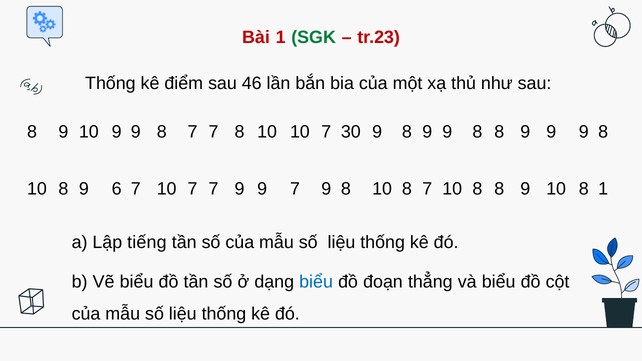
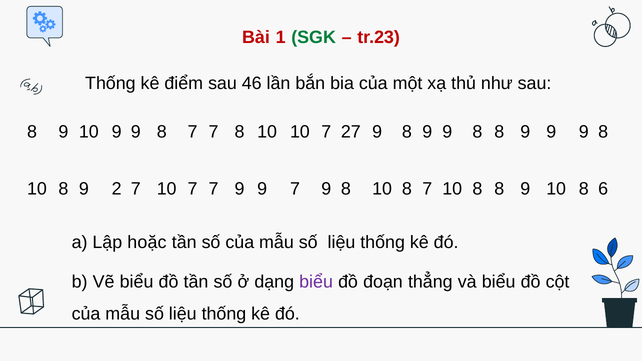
30: 30 -> 27 (351, 132)
6: 6 -> 2 (117, 189)
8 1: 1 -> 6 (603, 189)
tiếng: tiếng -> hoặc (147, 243)
biểu colour: blue -> purple (316, 282)
